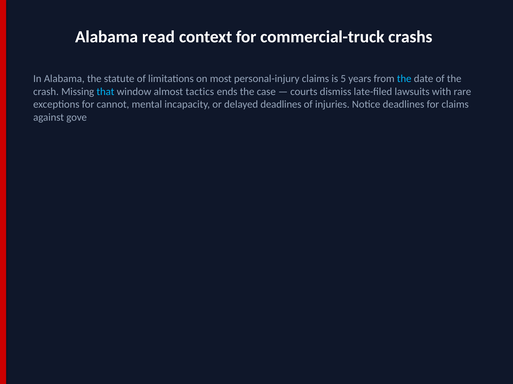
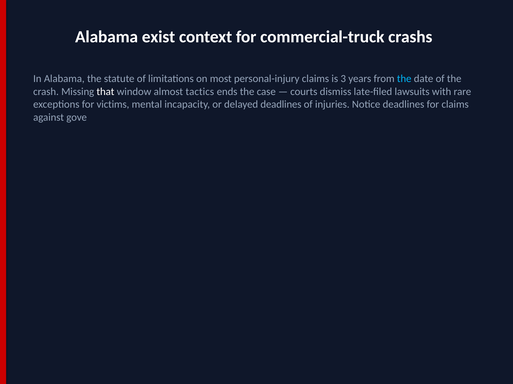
read: read -> exist (158, 37)
5: 5 -> 3 (343, 79)
that colour: light blue -> white (105, 92)
cannot: cannot -> victims (113, 105)
